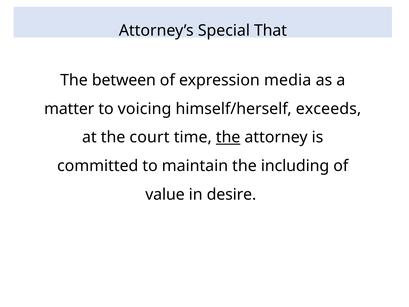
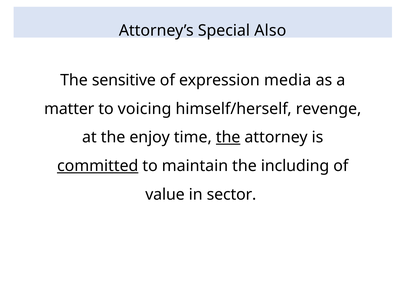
That: That -> Also (270, 31)
between: between -> sensitive (124, 80)
exceeds: exceeds -> revenge (329, 109)
court: court -> enjoy (150, 137)
committed underline: none -> present (98, 166)
desire: desire -> sector (232, 194)
